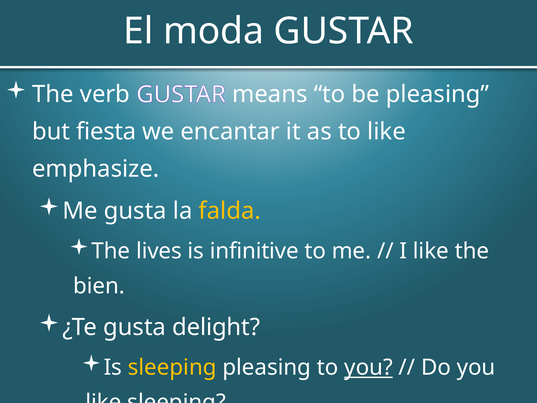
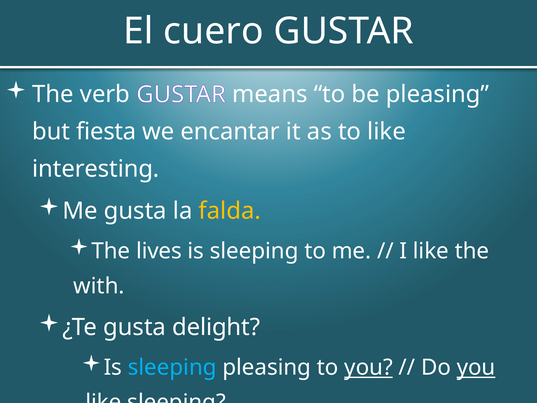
moda: moda -> cuero (213, 31)
emphasize: emphasize -> interesting (96, 169)
infinitive: infinitive -> sleeping (254, 251)
bien: bien -> with (99, 286)
sleeping colour: yellow -> light blue (172, 367)
you underline: none -> present (476, 367)
